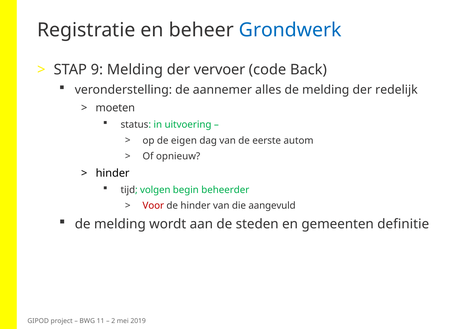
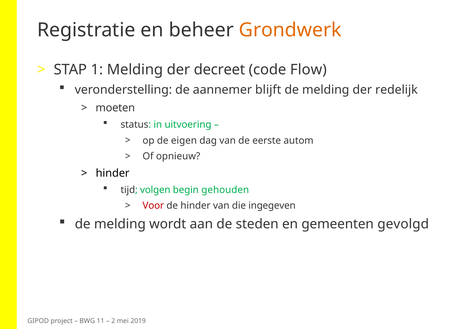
Grondwerk colour: blue -> orange (290, 30)
9: 9 -> 1 (97, 70)
vervoer: vervoer -> decreet (219, 70)
Back: Back -> Flow (308, 70)
alles: alles -> blijft (268, 90)
beheerder: beheerder -> gehouden (225, 190)
aangevuld: aangevuld -> ingegeven (272, 206)
definitie: definitie -> gevolgd (403, 225)
